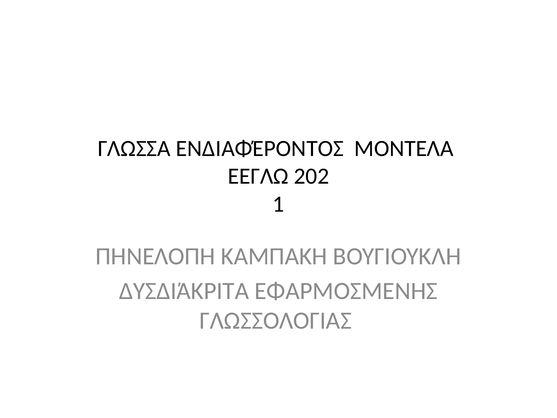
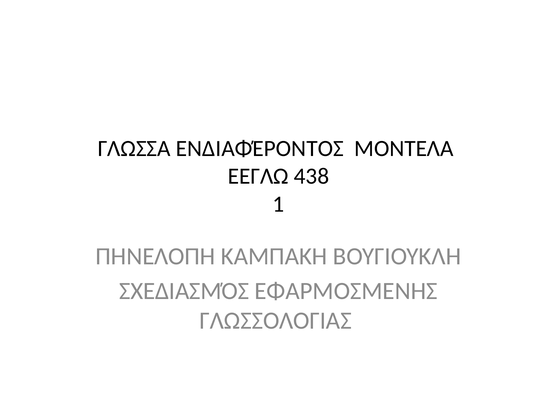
202: 202 -> 438 (312, 176)
ΔΥΣΔΙΆΚΡΙΤΑ: ΔΥΣΔΙΆΚΡΙΤΑ -> ΣΧΕΔΙΑΣΜΌΣ (184, 291)
